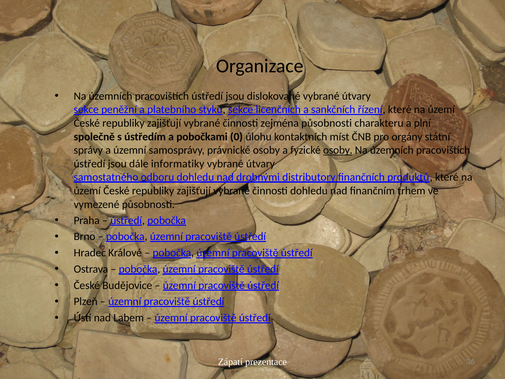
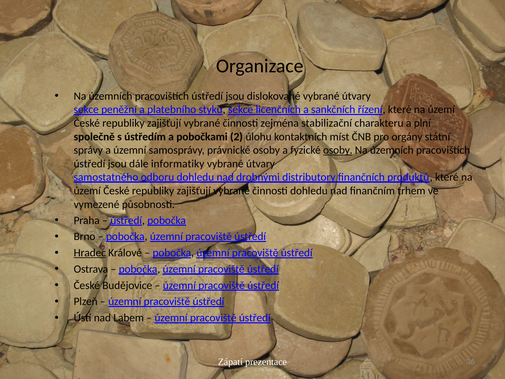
zejména působnosti: působnosti -> stabilizační (327, 123)
0: 0 -> 2 (236, 137)
Hradec underline: none -> present (90, 253)
